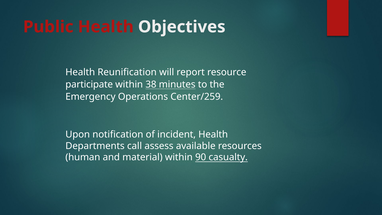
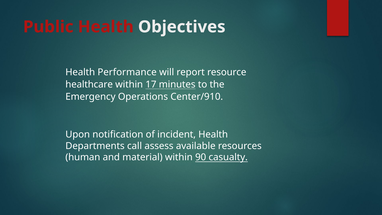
Reunification: Reunification -> Performance (127, 72)
participate: participate -> healthcare (89, 84)
38: 38 -> 17 (151, 84)
Center/259: Center/259 -> Center/910 (197, 97)
